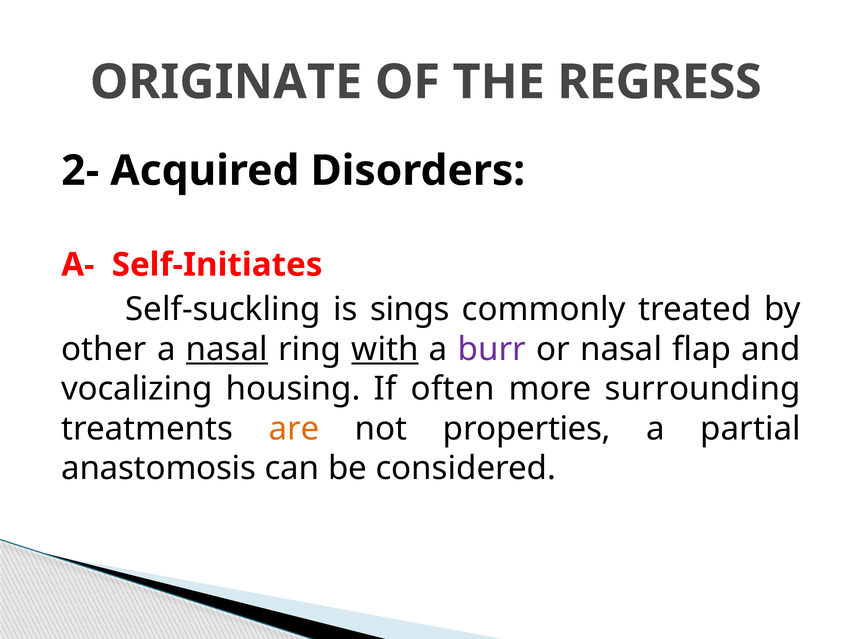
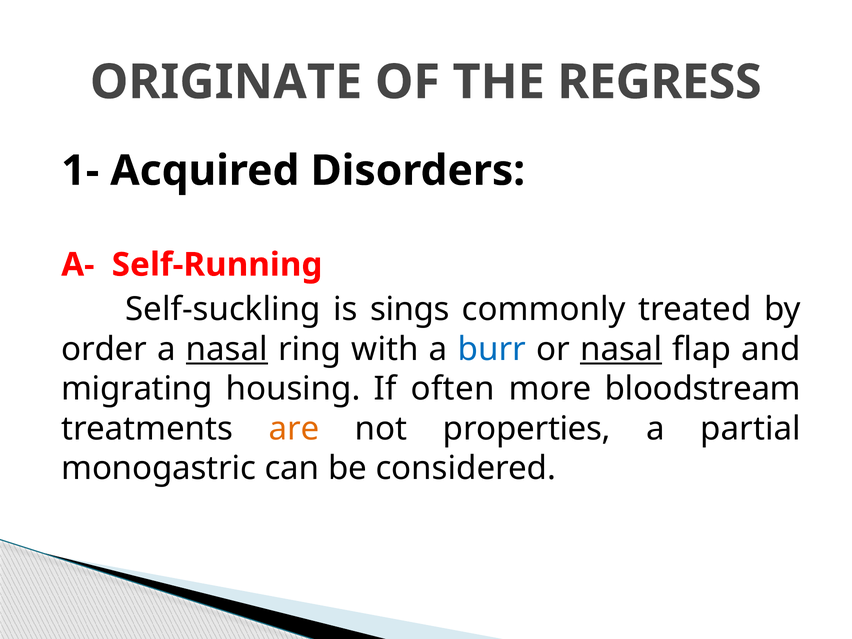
2-: 2- -> 1- (80, 171)
Self-Initiates: Self-Initiates -> Self-Running (217, 265)
other: other -> order (104, 349)
with underline: present -> none (385, 349)
burr colour: purple -> blue (492, 349)
nasal underline: none -> present (621, 349)
vocalizing: vocalizing -> migrating (137, 389)
surrounding: surrounding -> bloodstream (703, 389)
anastomosis: anastomosis -> monogastric (159, 468)
